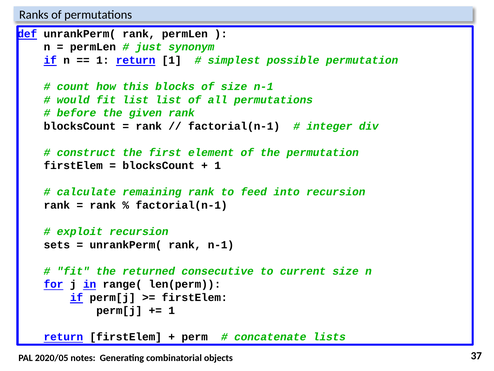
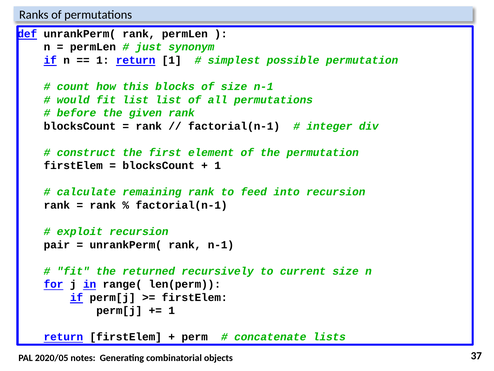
sets: sets -> pair (57, 244)
consecutive: consecutive -> recursively (218, 271)
